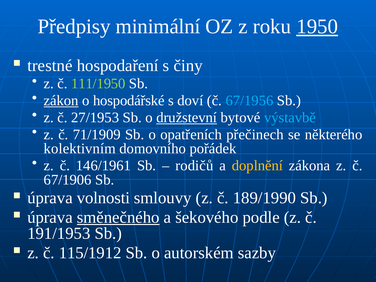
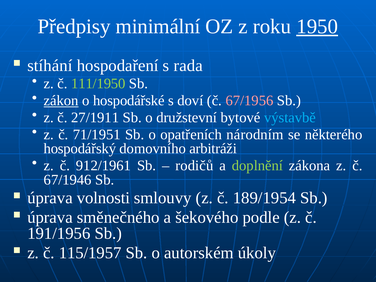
trestné: trestné -> stíhání (50, 66)
činy: činy -> rada (188, 66)
67/1956 colour: light blue -> pink (249, 101)
27/1953: 27/1953 -> 27/1911 (95, 118)
družstevní underline: present -> none (187, 118)
71/1909: 71/1909 -> 71/1951 (97, 135)
přečinech: přečinech -> národním (255, 135)
kolektivním: kolektivním -> hospodářský (80, 149)
pořádek: pořádek -> arbitráži (213, 149)
146/1961: 146/1961 -> 912/1961 (103, 166)
doplnění colour: yellow -> light green (257, 166)
67/1906: 67/1906 -> 67/1946 (68, 180)
189/1990: 189/1990 -> 189/1954 (264, 198)
směnečného underline: present -> none (118, 217)
191/1953: 191/1953 -> 191/1956 (59, 233)
115/1912: 115/1912 -> 115/1957 (90, 253)
sazby: sazby -> úkoly (257, 253)
